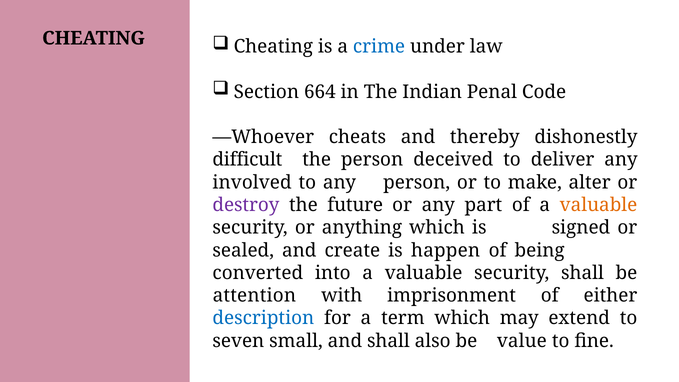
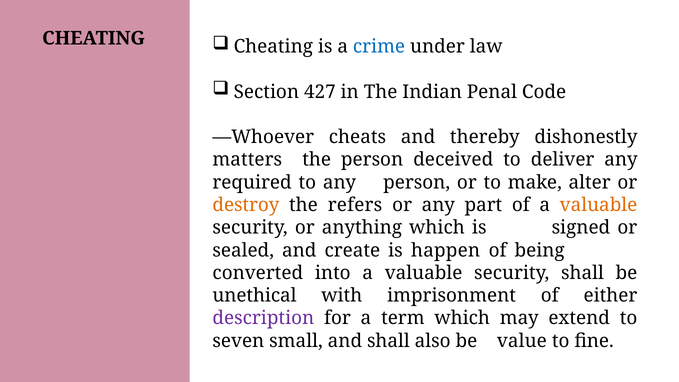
664: 664 -> 427 (320, 92)
difficult: difficult -> matters (247, 160)
involved: involved -> required (252, 182)
destroy colour: purple -> orange (246, 205)
future: future -> refers (355, 205)
attention: attention -> unethical (254, 296)
description colour: blue -> purple (263, 318)
